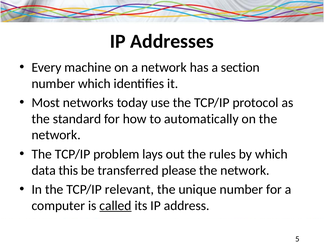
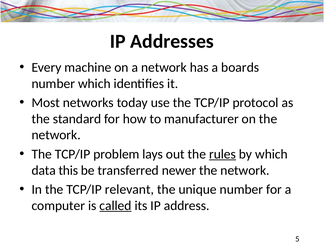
section: section -> boards (240, 67)
automatically: automatically -> manufacturer (201, 119)
rules underline: none -> present (222, 154)
please: please -> newer (179, 170)
